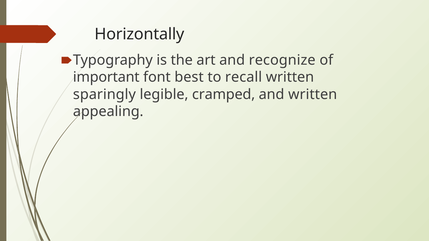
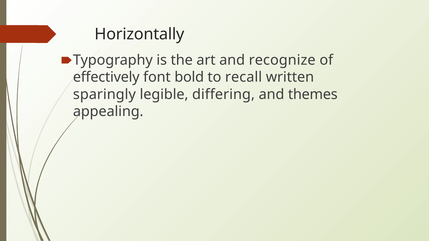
important: important -> effectively (106, 77)
best: best -> bold (189, 77)
cramped: cramped -> differing (223, 94)
and written: written -> themes (313, 94)
